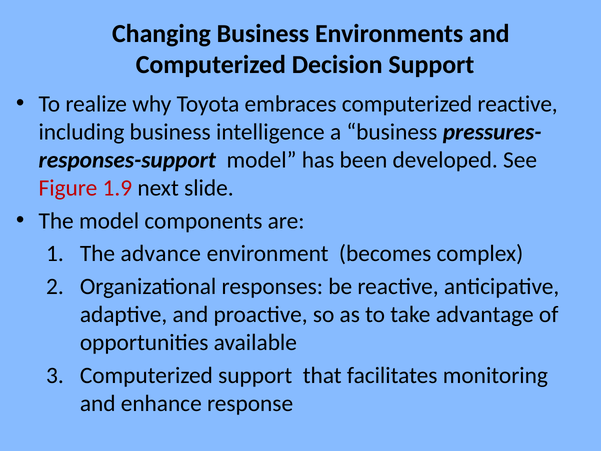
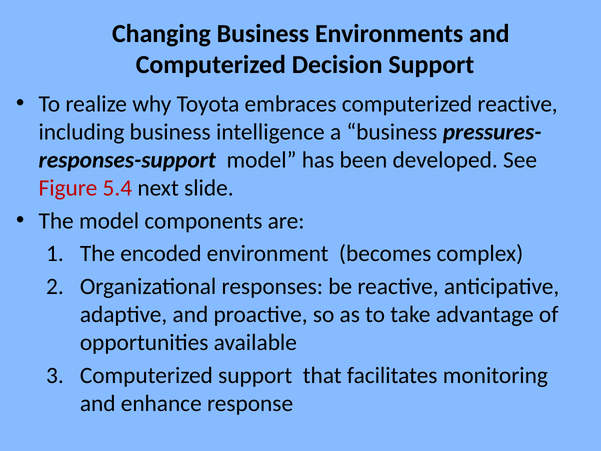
1.9: 1.9 -> 5.4 (117, 188)
advance: advance -> encoded (161, 253)
